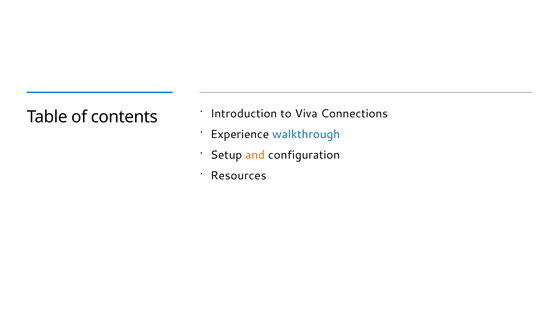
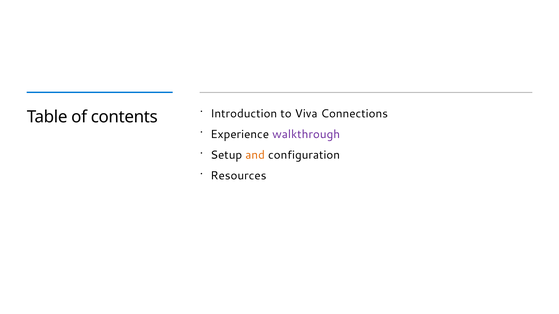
walkthrough colour: blue -> purple (306, 134)
